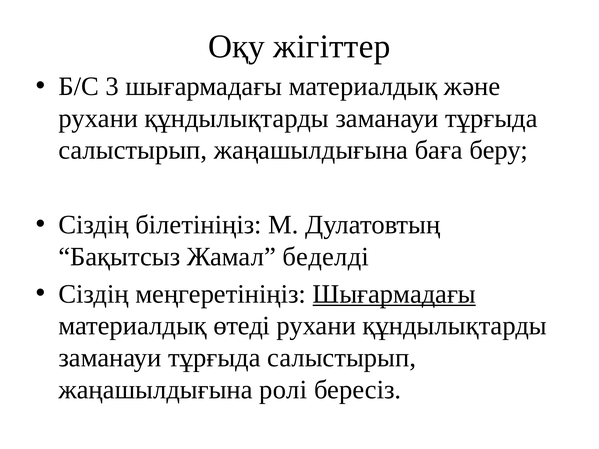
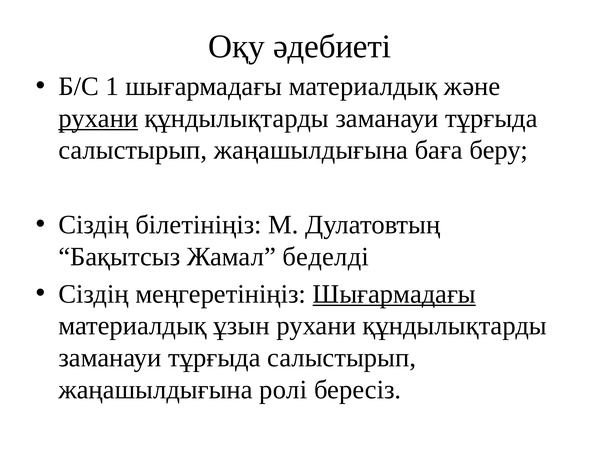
жігіттер: жігіттер -> әдебиеті (332, 46)
3: 3 -> 1 (112, 86)
рухани underline: none -> present (98, 118)
өтеді: өтеді -> ұзын (242, 326)
